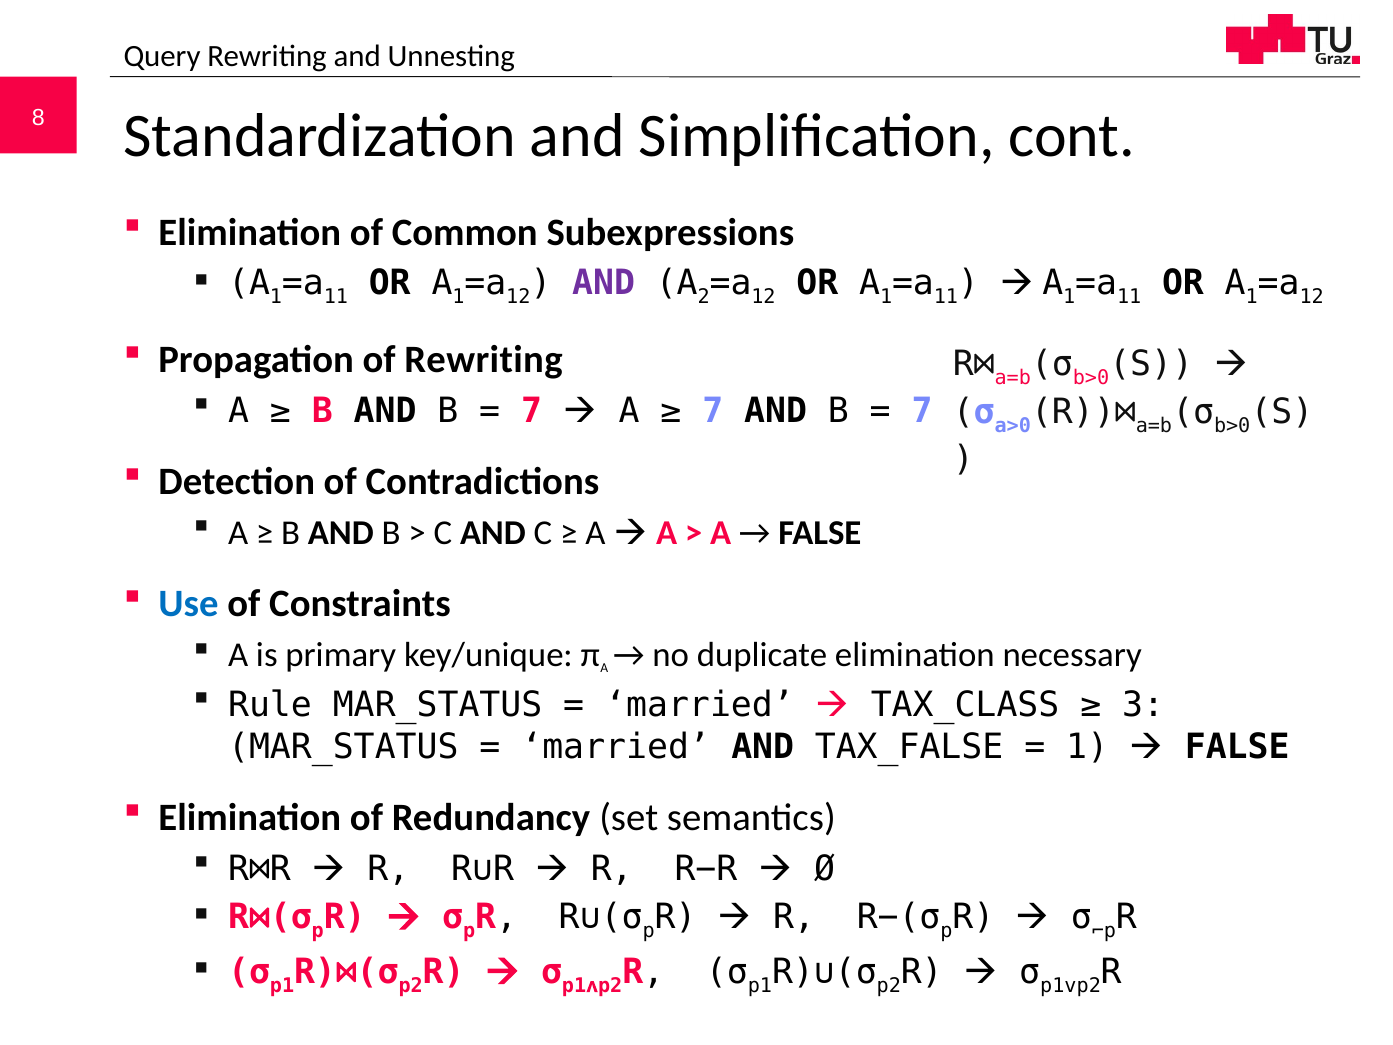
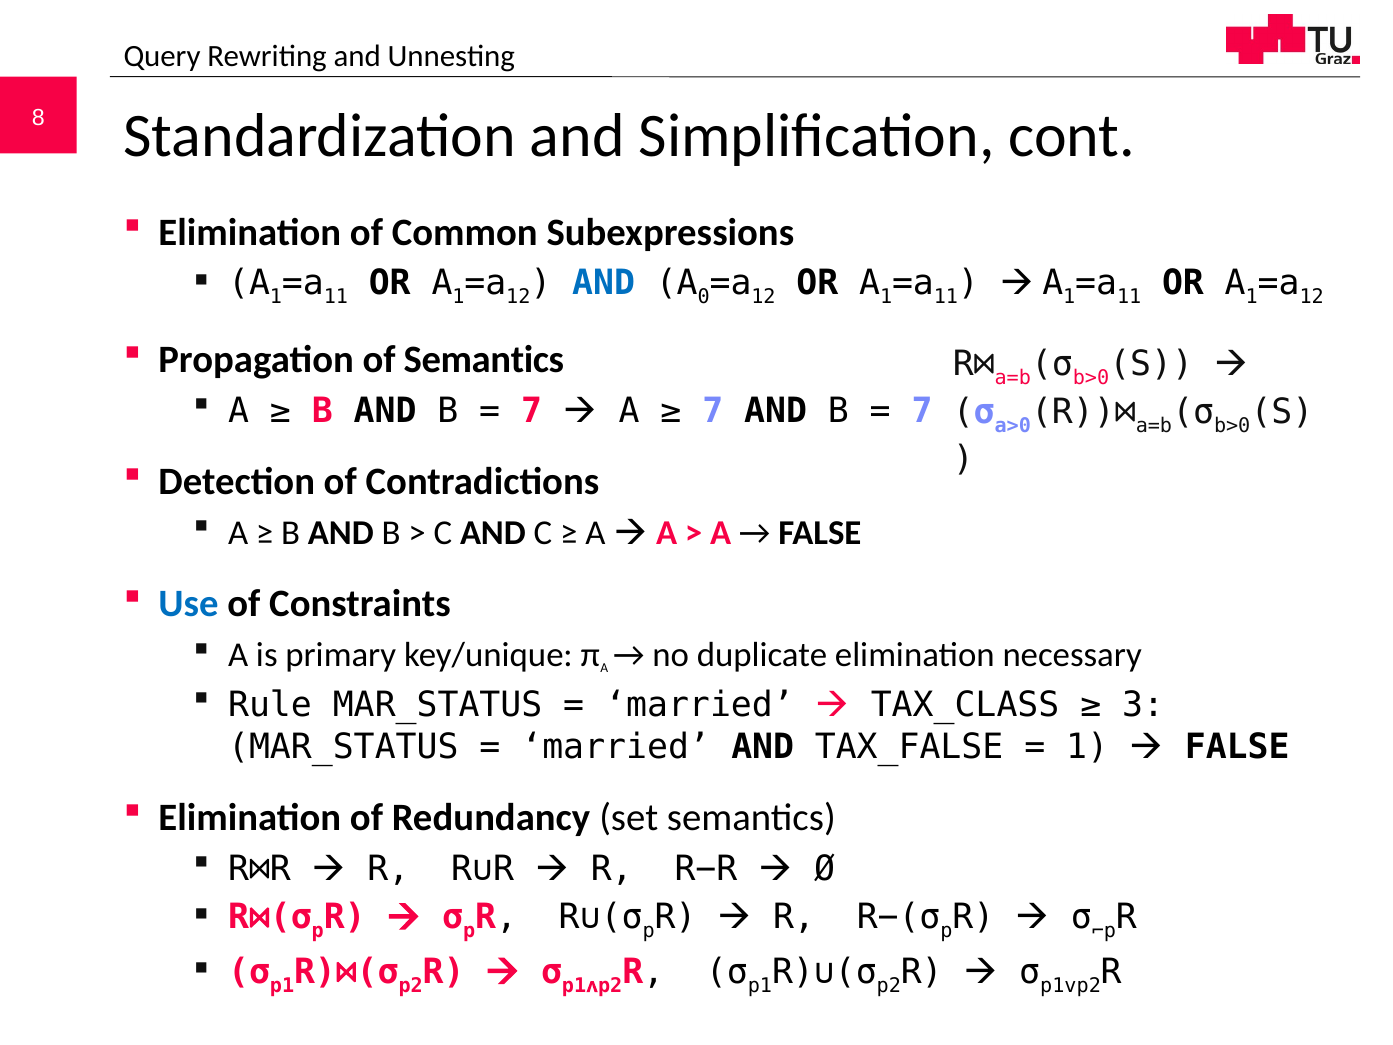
AND colour: purple -> blue (604, 283)
2: 2 -> 0 (704, 297)
of Rewriting: Rewriting -> Semantics (484, 360)
